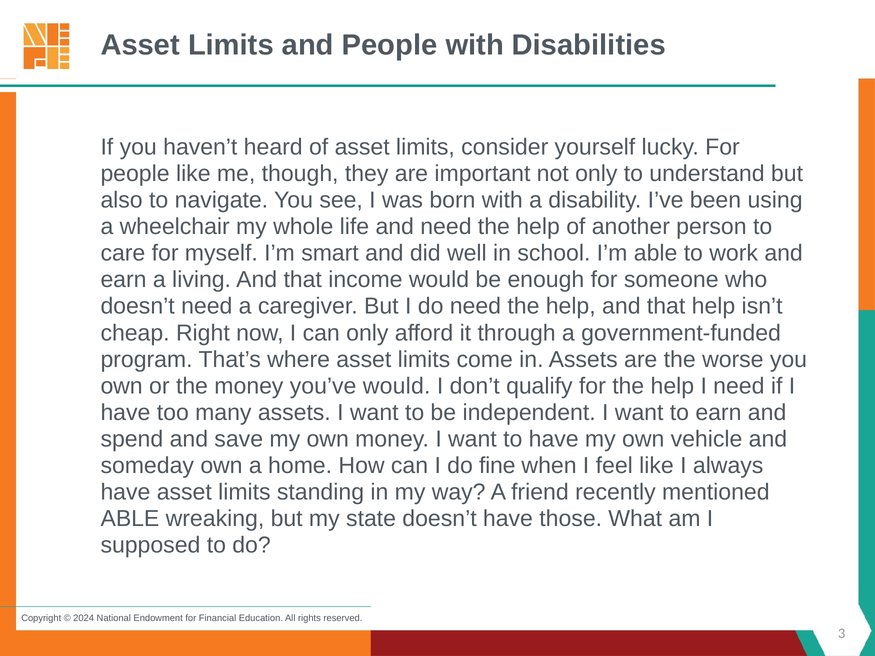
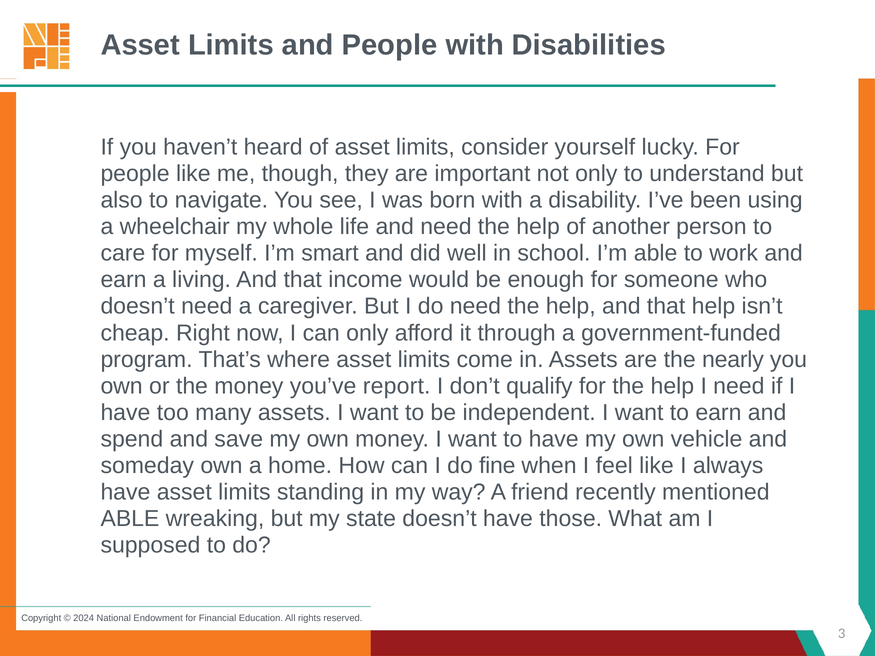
worse: worse -> nearly (733, 360)
you’ve would: would -> report (397, 386)
